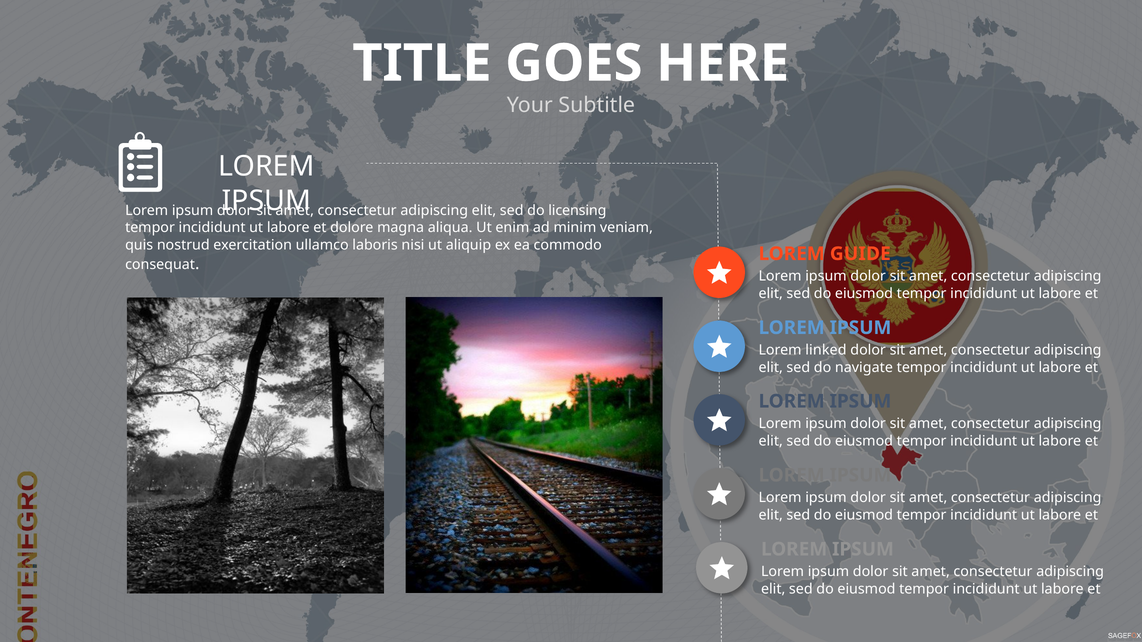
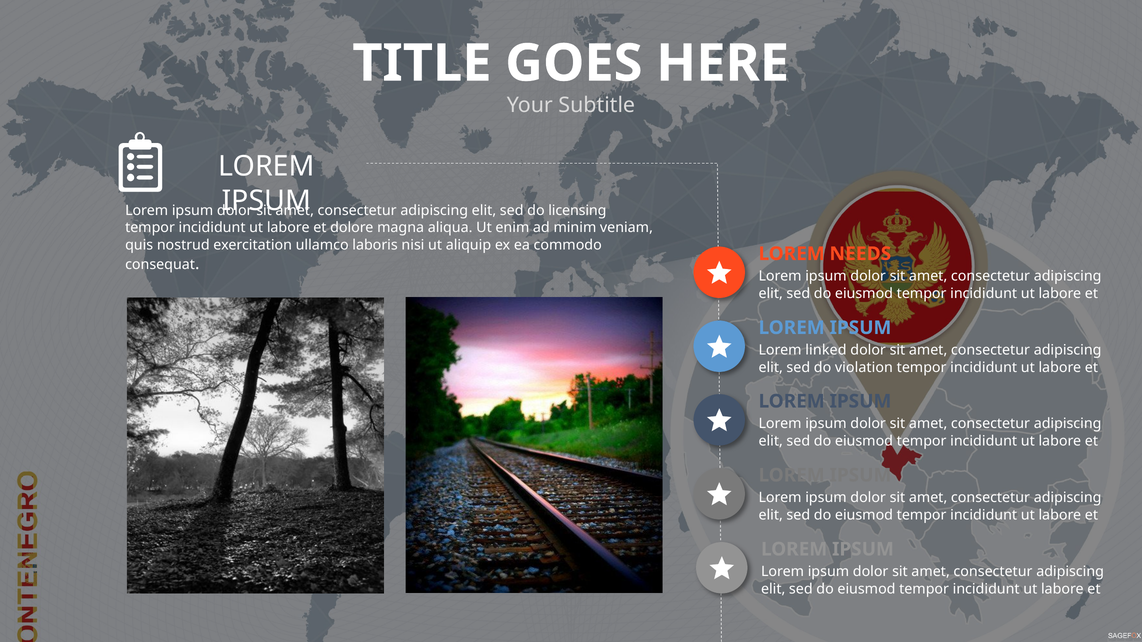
GUIDE: GUIDE -> NEEDS (860, 254)
navigate: navigate -> violation (864, 368)
